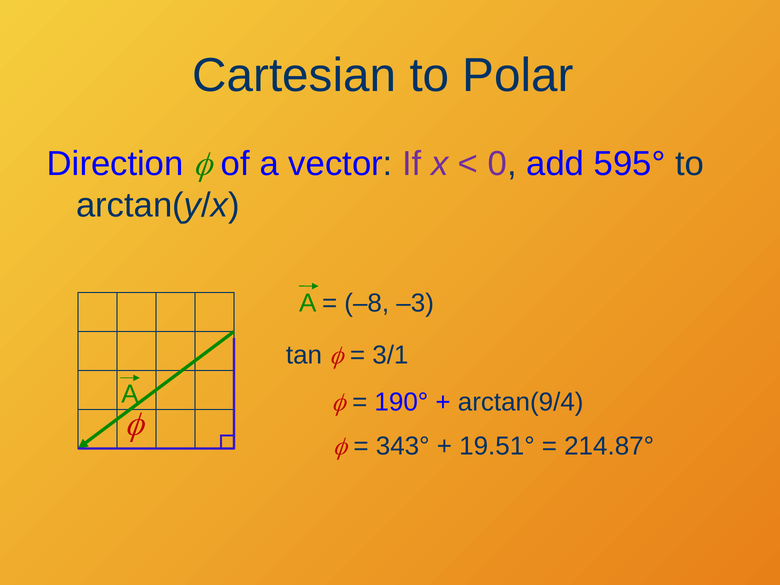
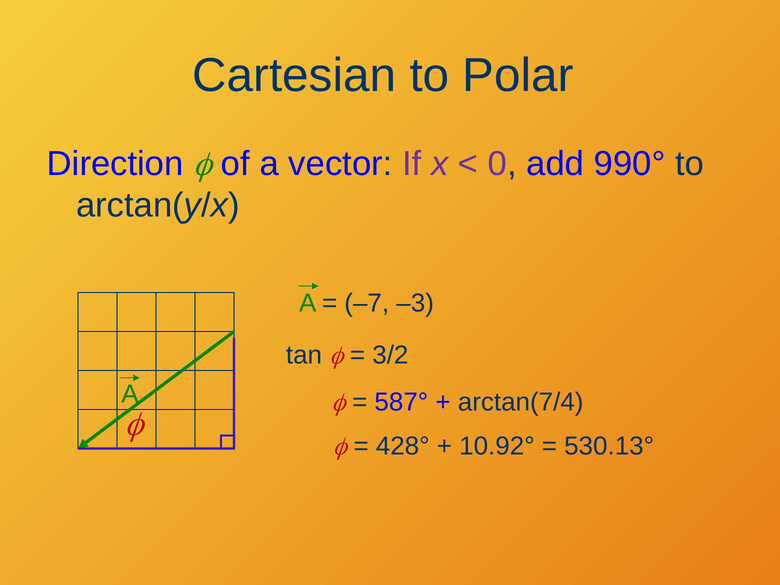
595°: 595° -> 990° (630, 164)
–8: –8 -> –7 (367, 303)
3/1: 3/1 -> 3/2 (390, 355)
190°: 190° -> 587° (401, 402)
arctan(9/4: arctan(9/4 -> arctan(7/4 (521, 402)
343°: 343° -> 428° (403, 446)
19.51°: 19.51° -> 10.92° (497, 446)
214.87°: 214.87° -> 530.13° (609, 446)
